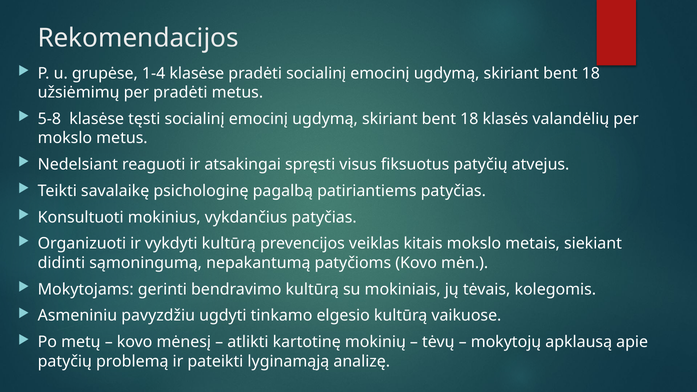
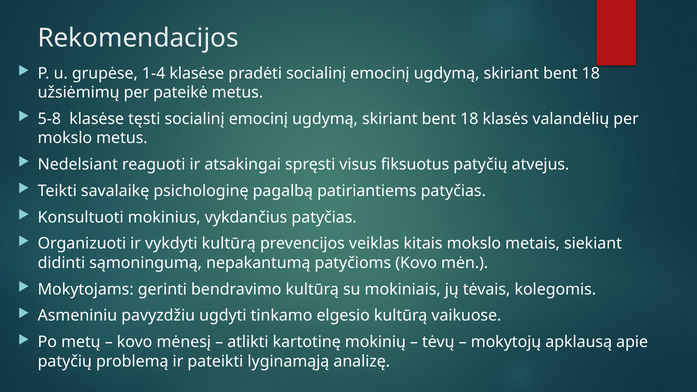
per pradėti: pradėti -> pateikė (180, 92)
